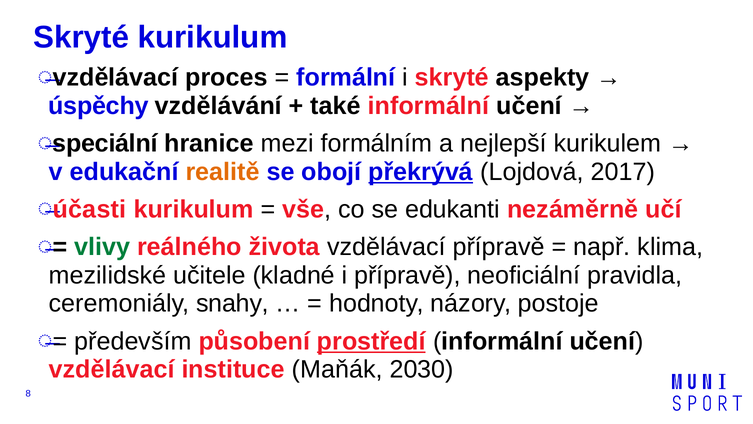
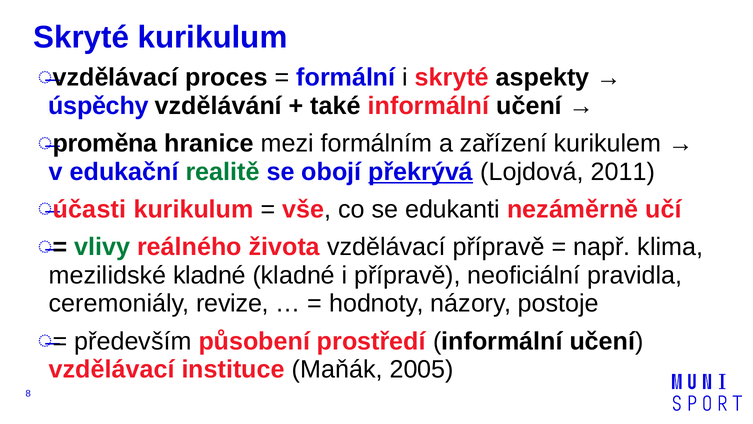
speciální: speciální -> proměna (105, 143)
nejlepší: nejlepší -> zařízení (504, 143)
realitě colour: orange -> green (223, 172)
2017: 2017 -> 2011 (623, 172)
mezilidské učitele: učitele -> kladné (209, 275)
snahy: snahy -> revize (232, 303)
prostředí underline: present -> none (371, 341)
2030: 2030 -> 2005 (422, 369)
